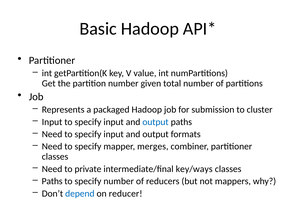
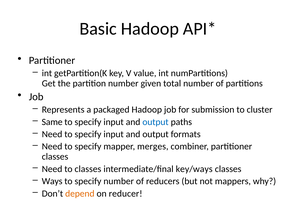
Input: Input -> Same (52, 122)
to private: private -> classes (88, 169)
Paths: Paths -> Ways (52, 181)
depend colour: blue -> orange (80, 194)
